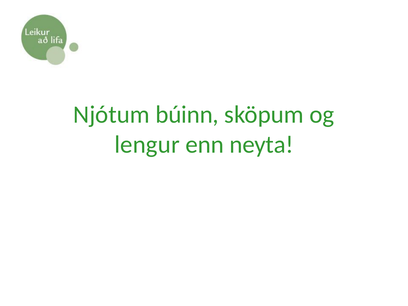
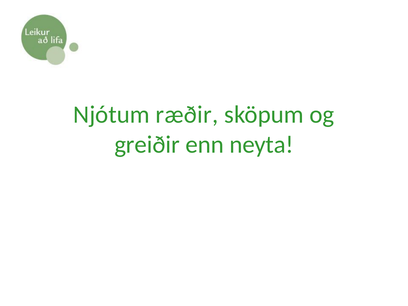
búinn: búinn -> ræðir (187, 115)
lengur: lengur -> greiðir (147, 145)
